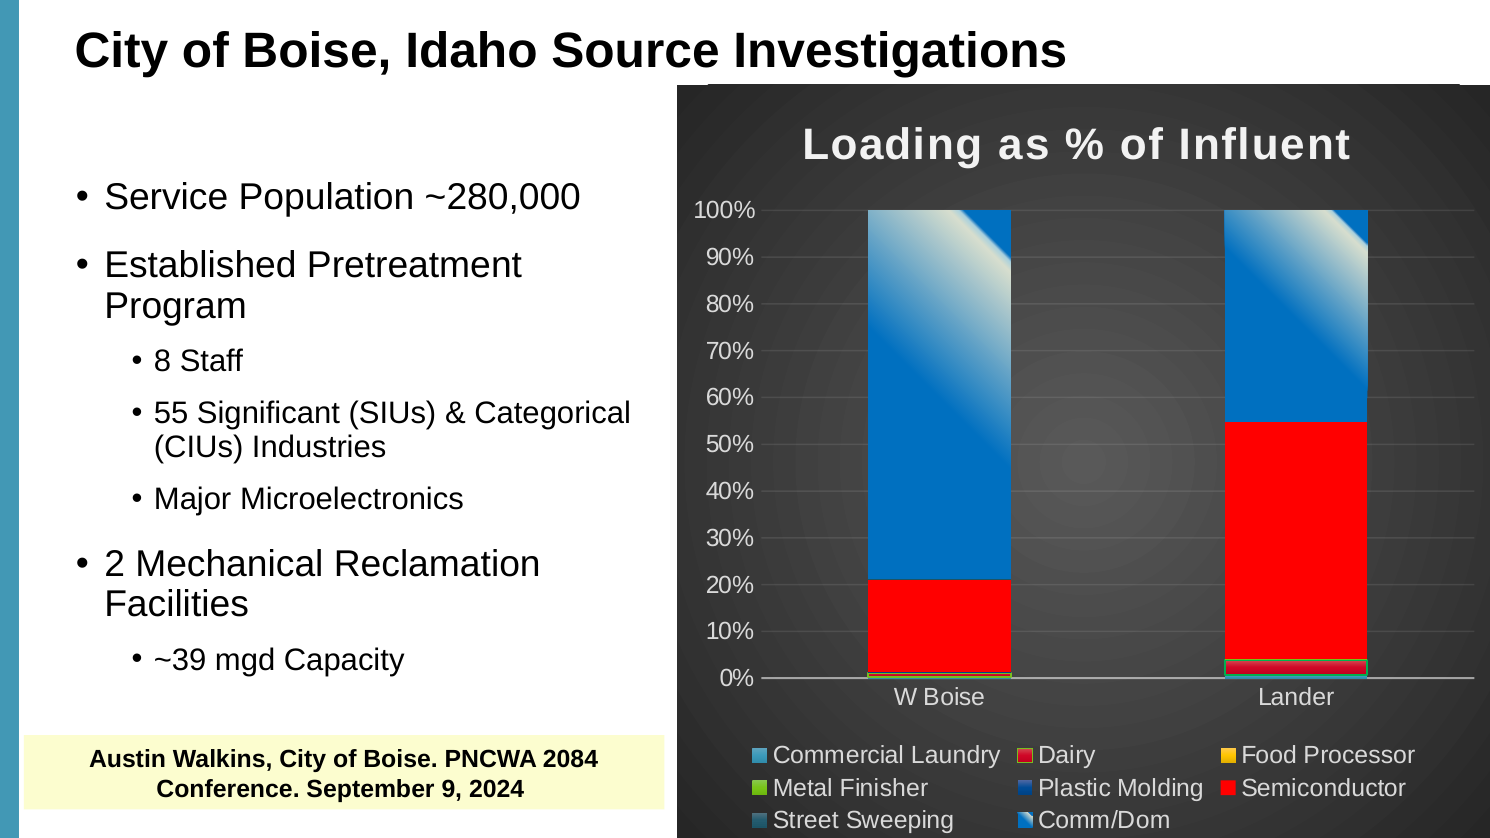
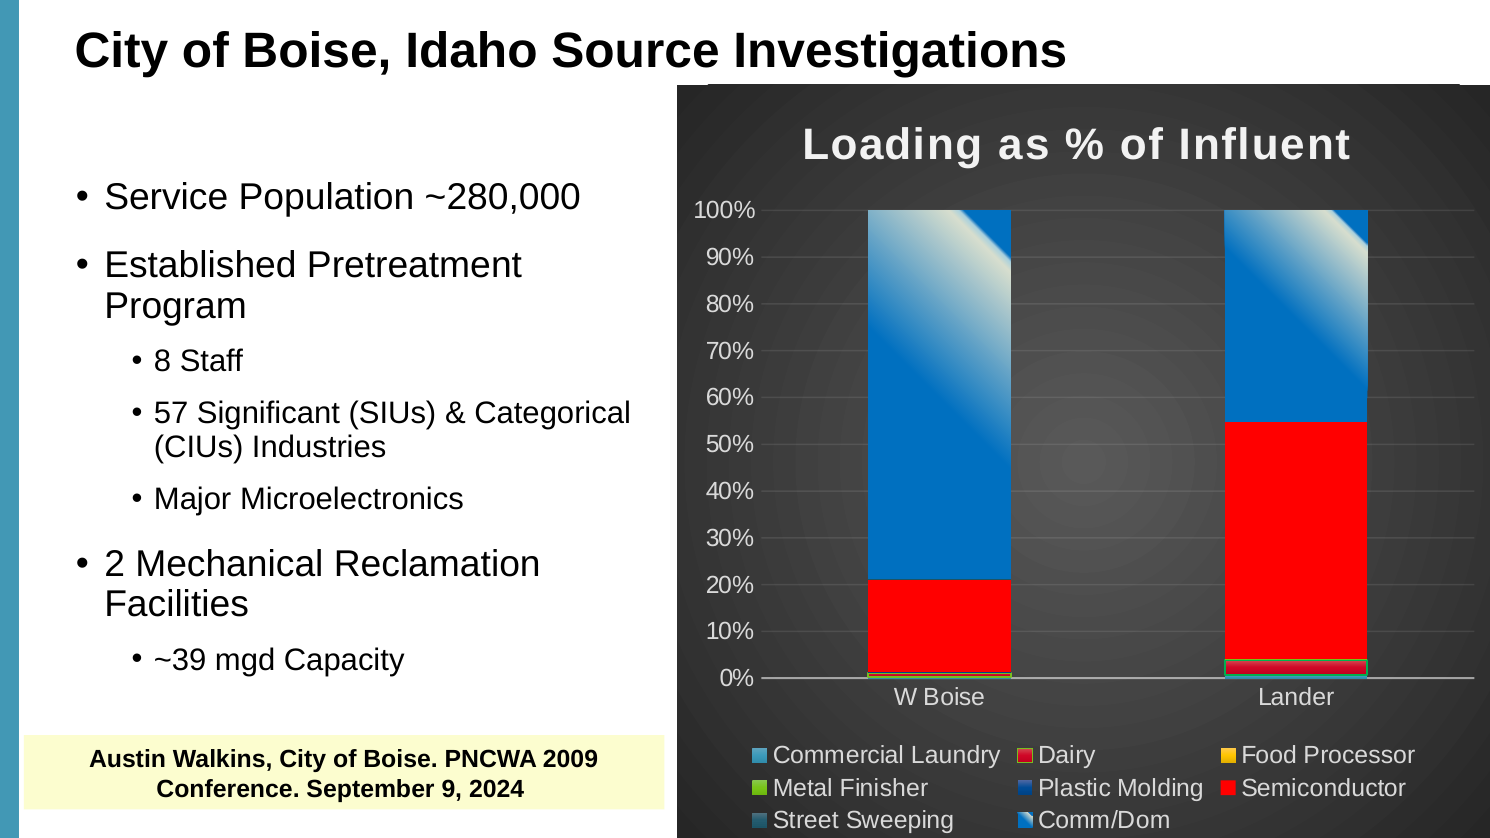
55: 55 -> 57 (171, 414)
2084: 2084 -> 2009 (570, 759)
